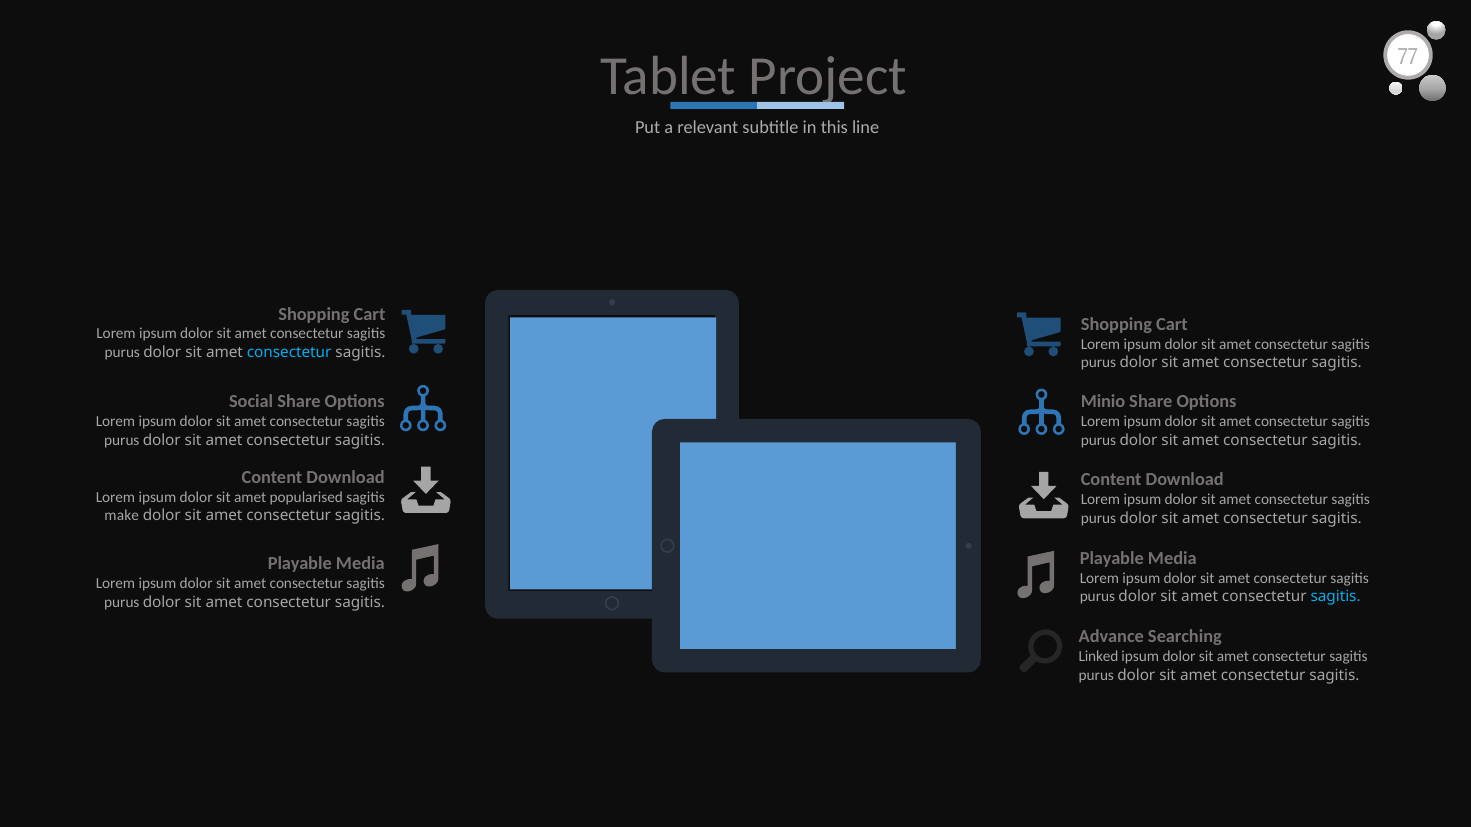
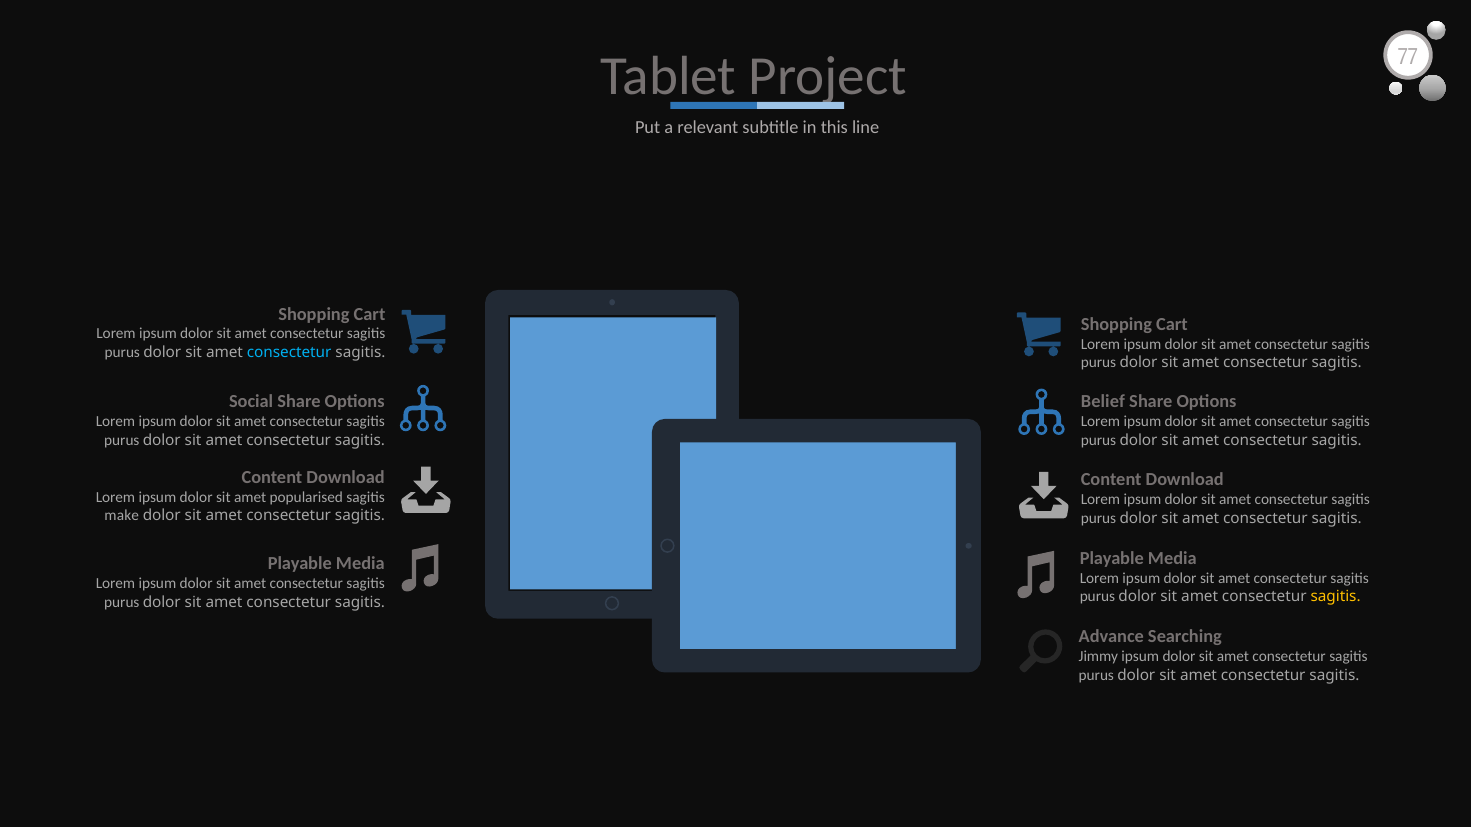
Minio: Minio -> Belief (1103, 402)
sagitis colour: light blue -> yellow (1336, 597)
Linked: Linked -> Jimmy (1098, 657)
